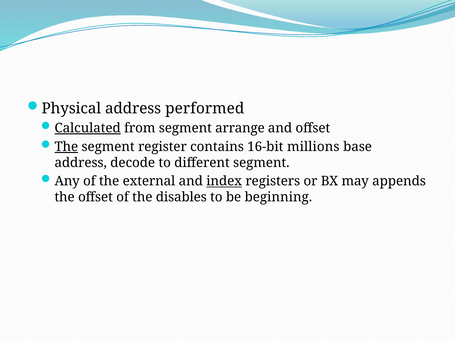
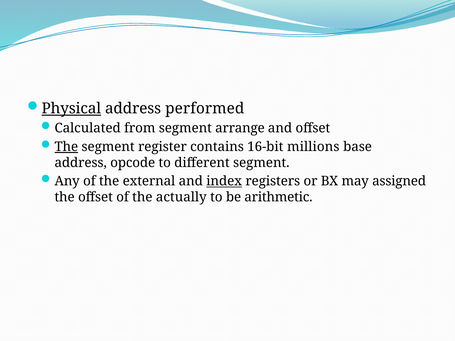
Physical underline: none -> present (71, 109)
Calculated underline: present -> none (88, 128)
decode: decode -> opcode (133, 163)
appends: appends -> assigned (399, 181)
disables: disables -> actually (181, 197)
beginning: beginning -> arithmetic (278, 197)
